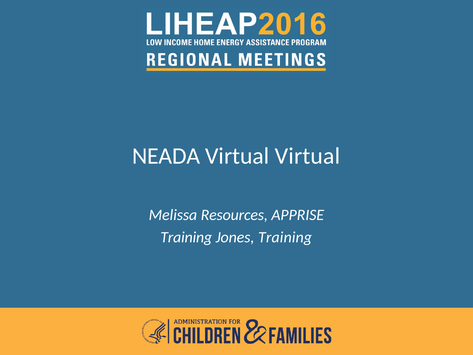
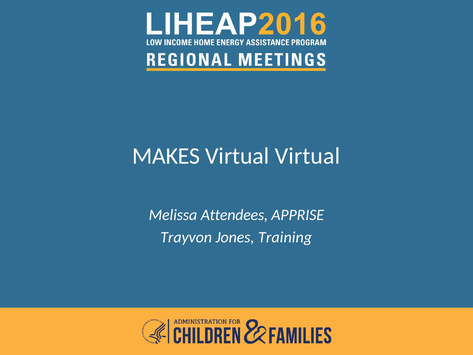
NEADA: NEADA -> MAKES (166, 156)
Resources: Resources -> Attendees (234, 215)
Training: Training -> Trayvon (186, 237)
